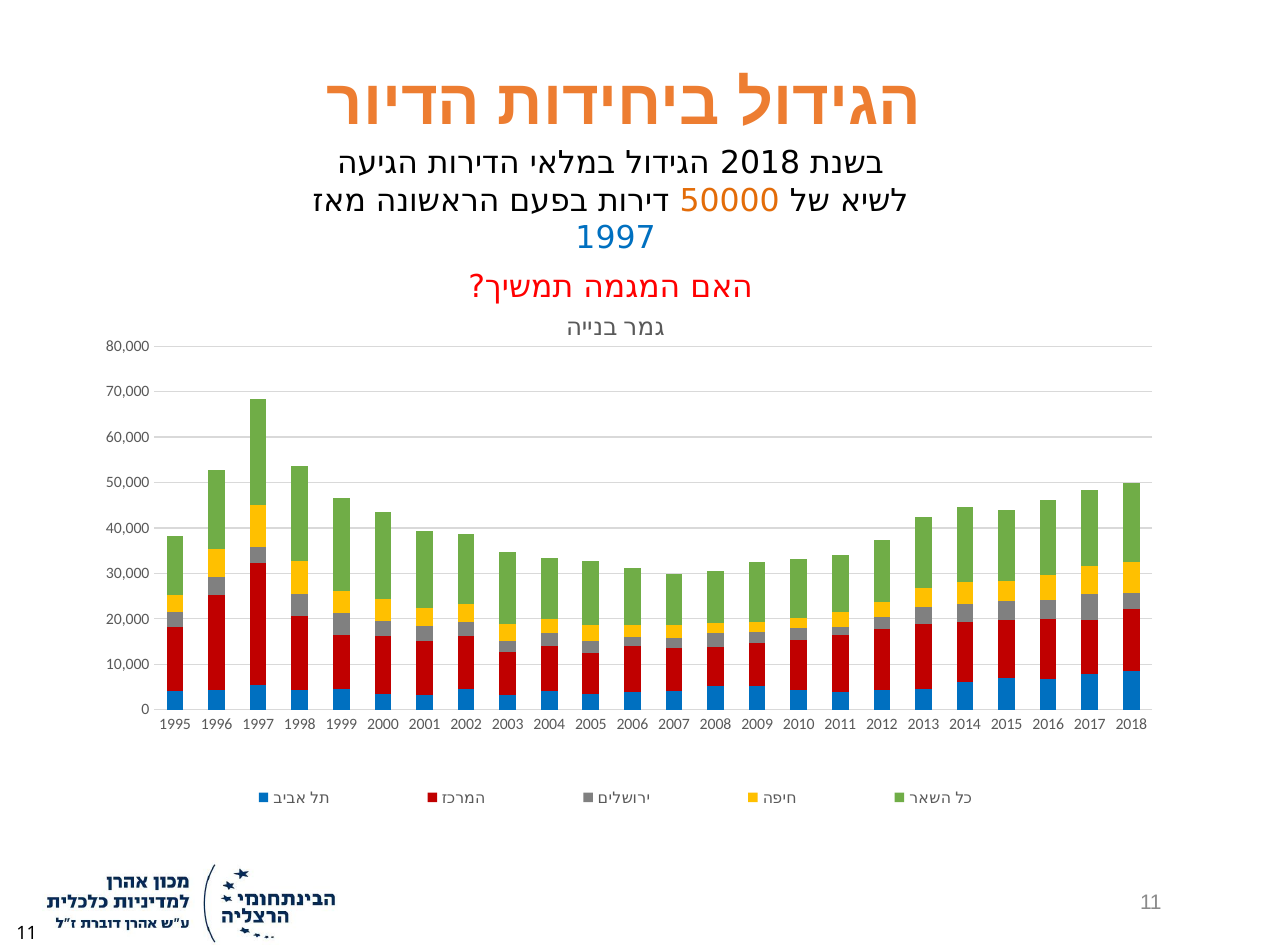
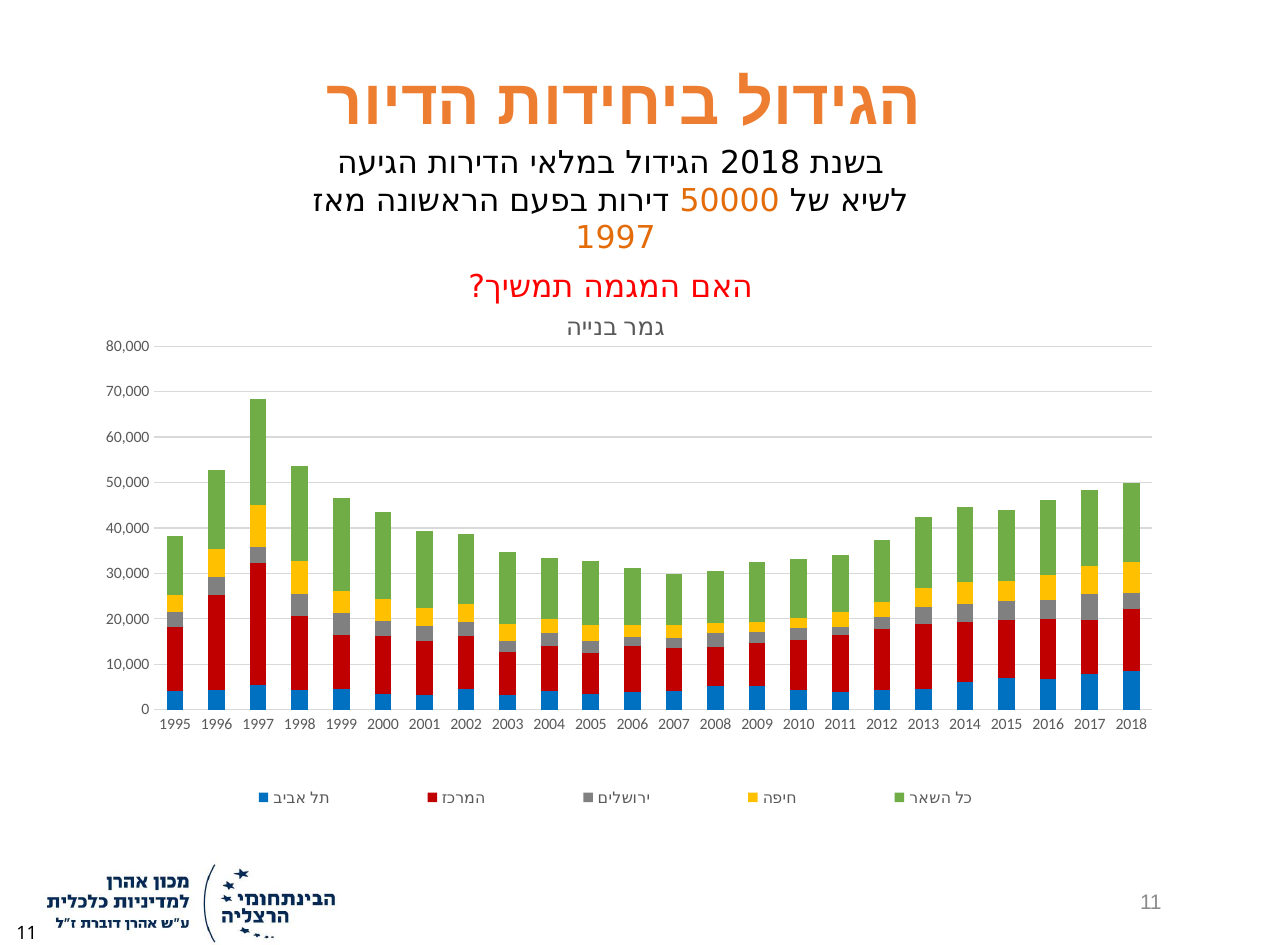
1997 colour: blue -> orange (616, 239)
